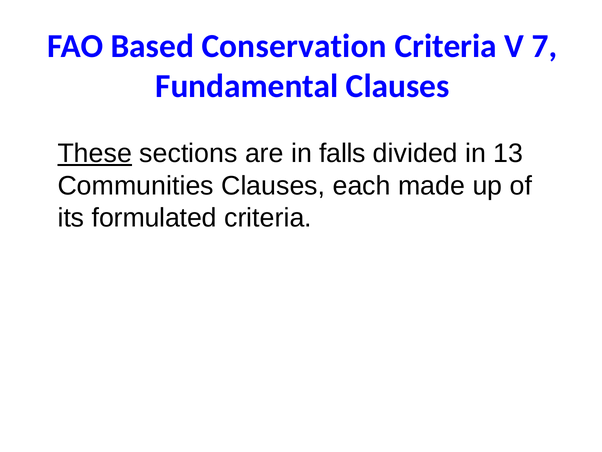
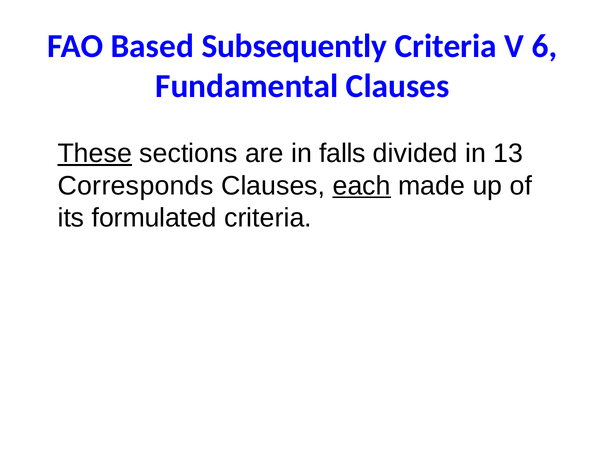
Conservation: Conservation -> Subsequently (294, 46)
7: 7 -> 6 (544, 46)
Communities: Communities -> Corresponds (136, 185)
each underline: none -> present (362, 185)
